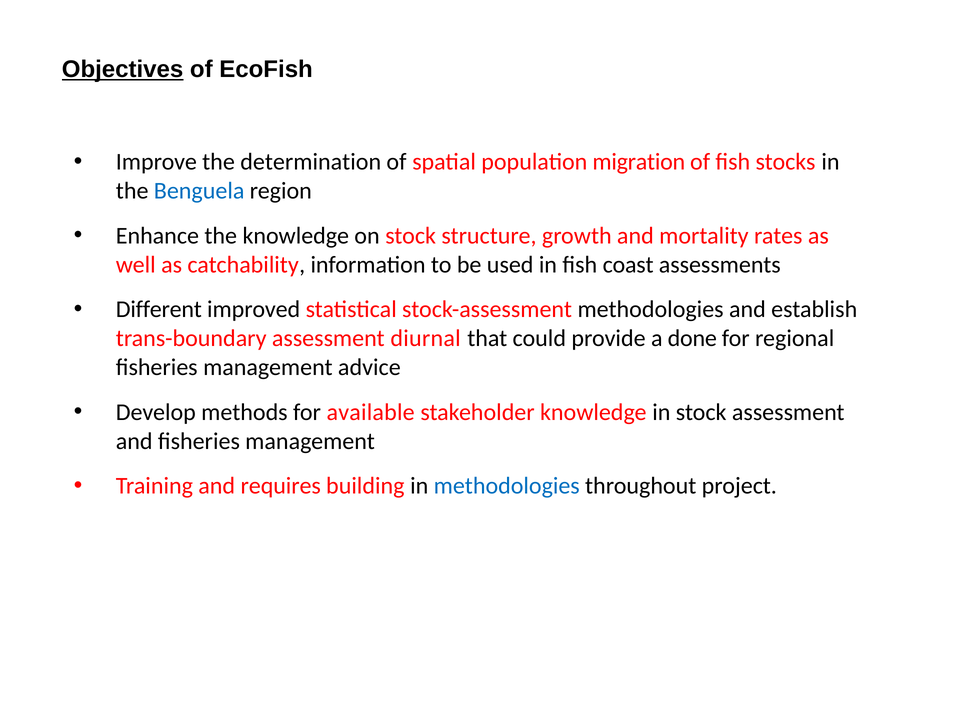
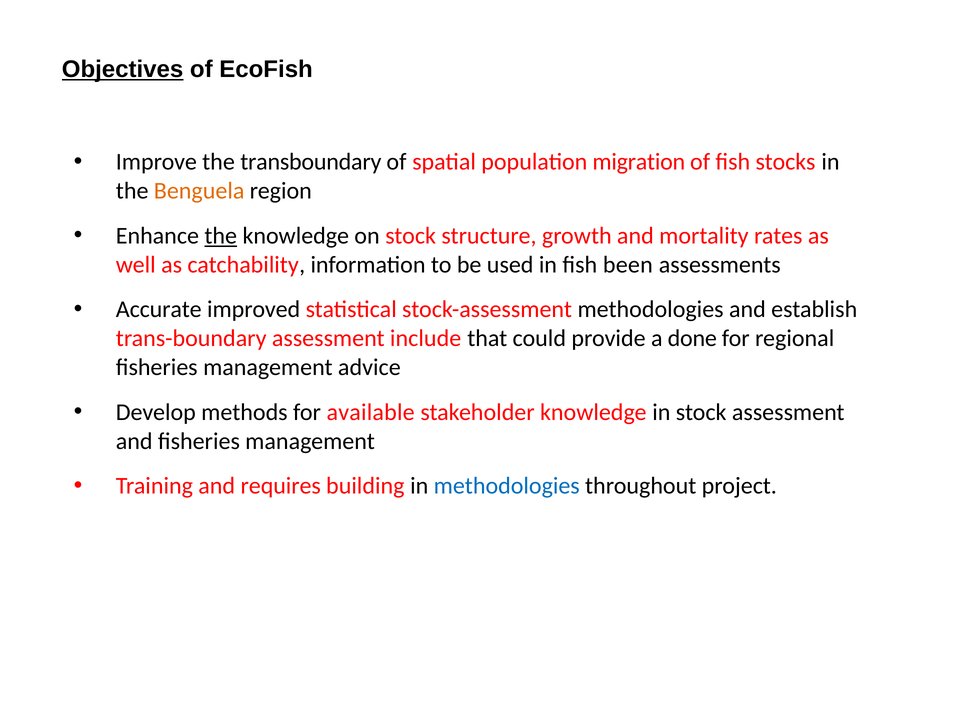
determination: determination -> transboundary (311, 162)
Benguela colour: blue -> orange (199, 191)
the underline: none -> present (221, 236)
coast: coast -> been (628, 264)
Different: Different -> Accurate (159, 309)
diurnal: diurnal -> include (426, 338)
